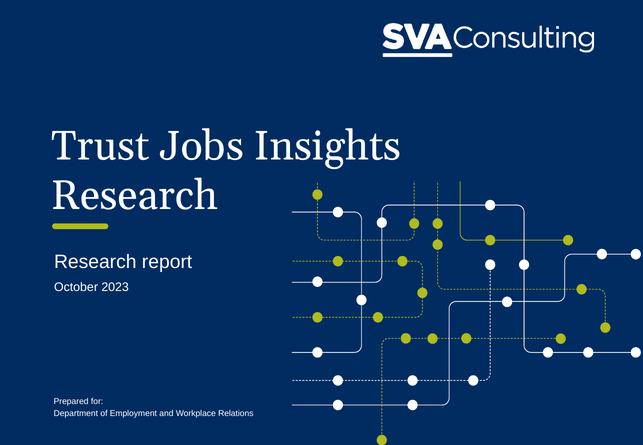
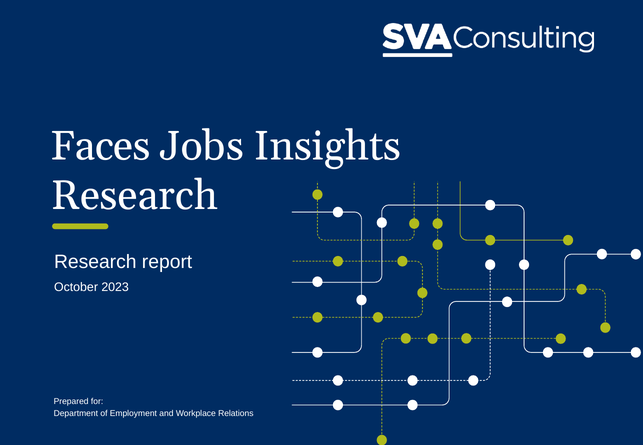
Trust: Trust -> Faces (101, 146)
